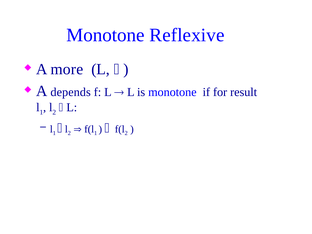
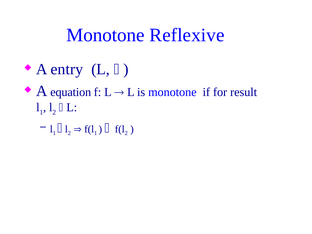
more: more -> entry (67, 69)
depends: depends -> equation (71, 92)
